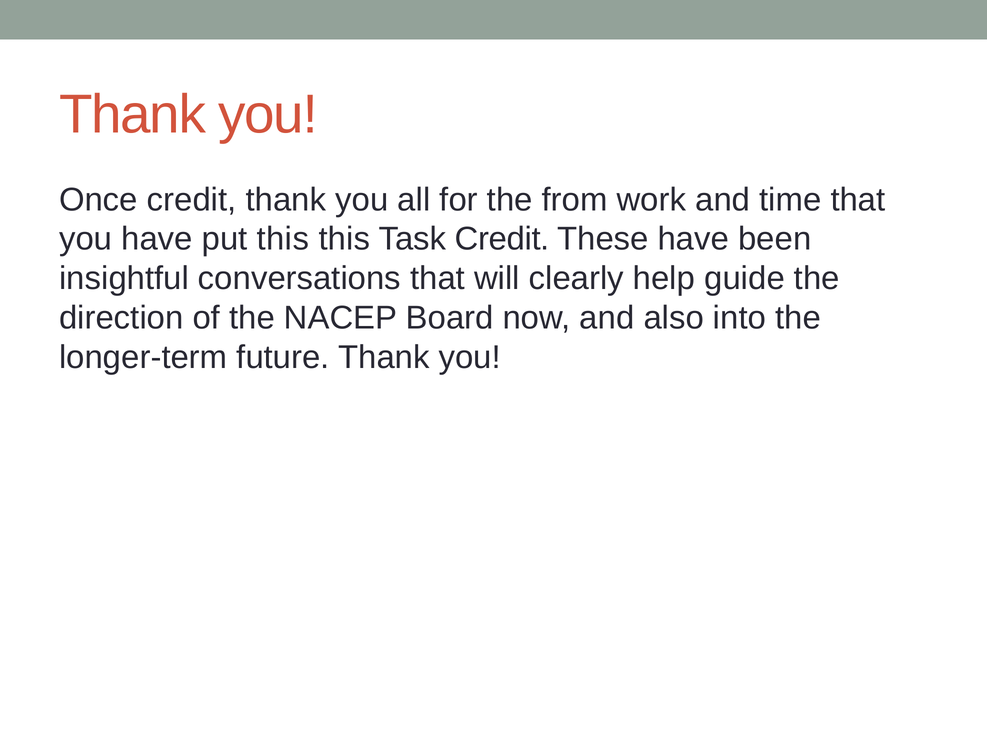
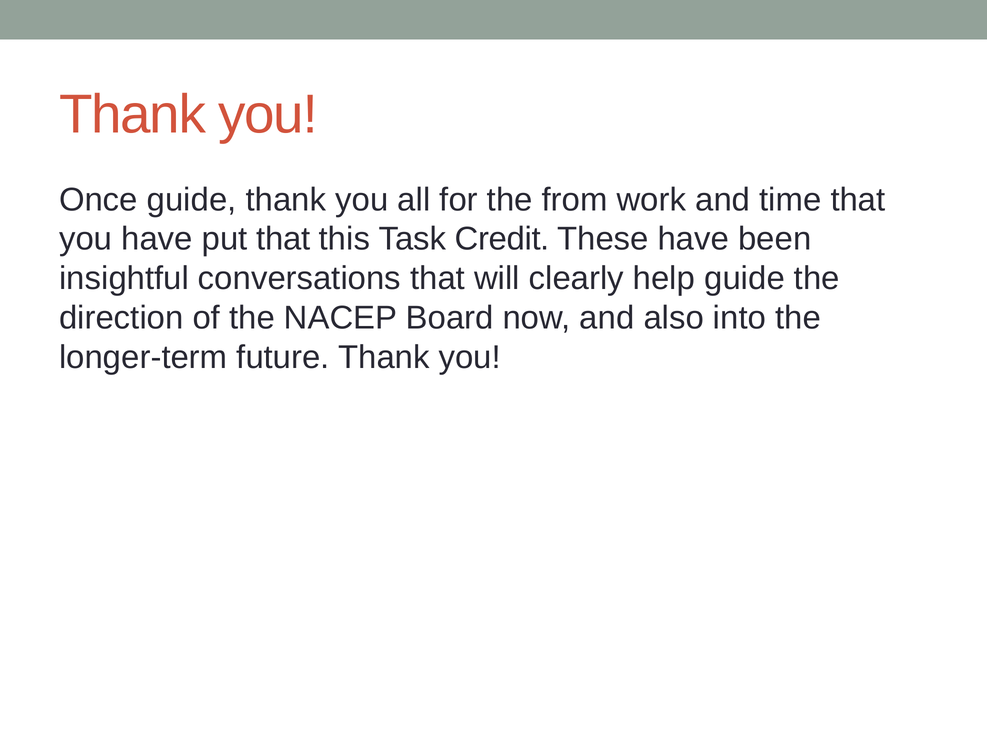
Once credit: credit -> guide (192, 200)
put this: this -> that (283, 239)
